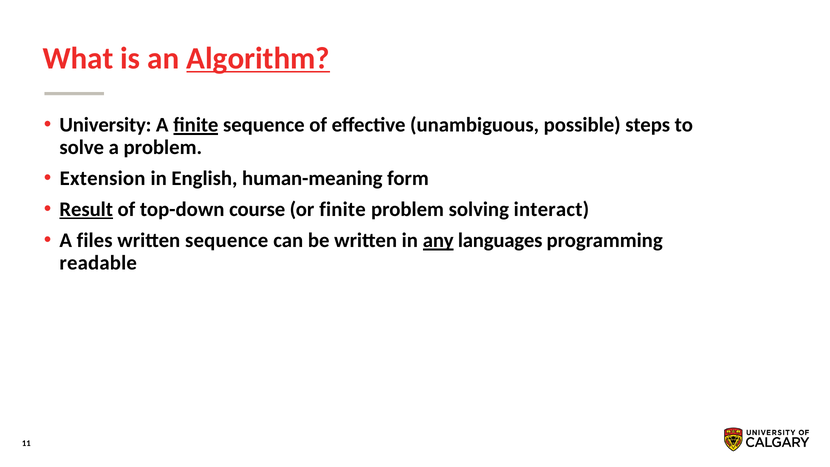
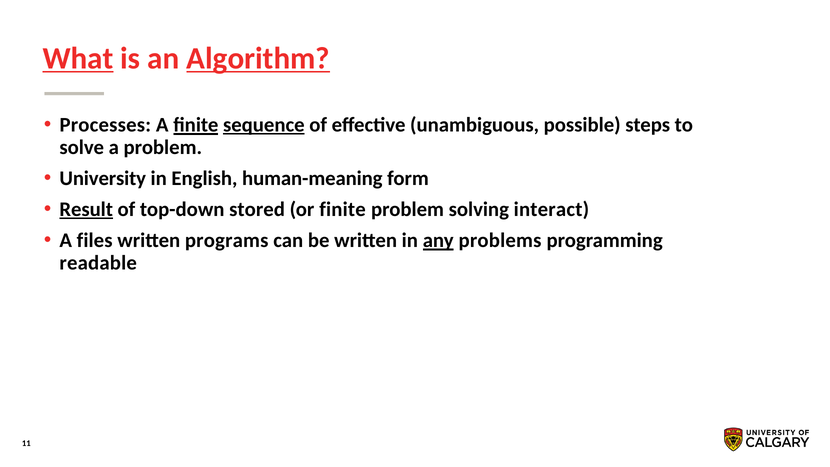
What underline: none -> present (78, 58)
University: University -> Processes (105, 125)
sequence underline: none -> present (264, 125)
Extension: Extension -> University (103, 178)
course: course -> stored (257, 209)
written sequence: sequence -> programs (227, 240)
languages: languages -> problems (500, 240)
